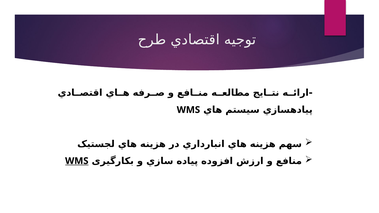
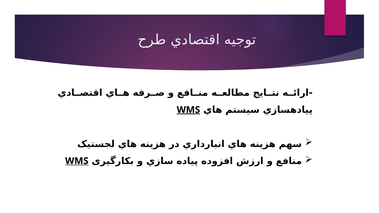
WMS underline: none -> present (188, 110)
